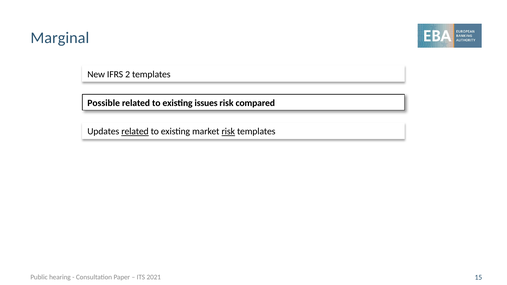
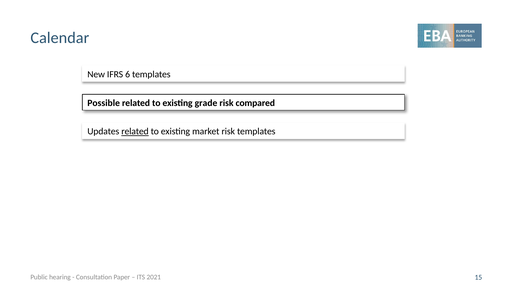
Marginal: Marginal -> Calendar (60, 38)
2: 2 -> 6 (128, 74)
issues: issues -> grade (206, 103)
risk underline: present -> none (228, 132)
